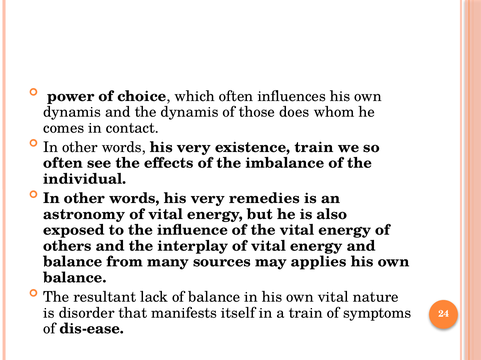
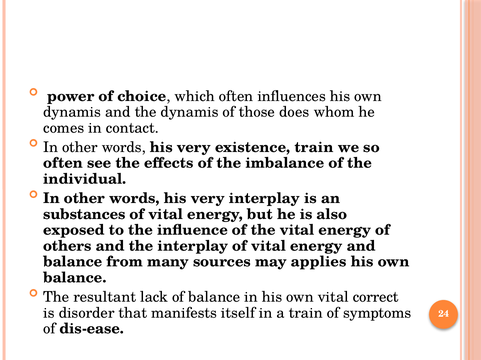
very remedies: remedies -> interplay (264, 199)
astronomy: astronomy -> substances (84, 215)
nature: nature -> correct (376, 298)
